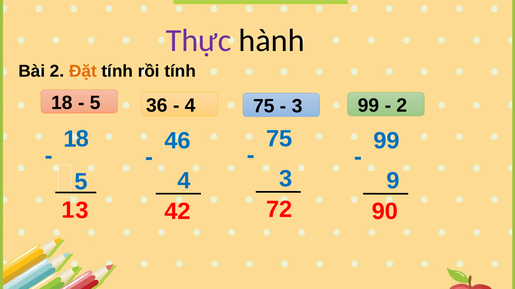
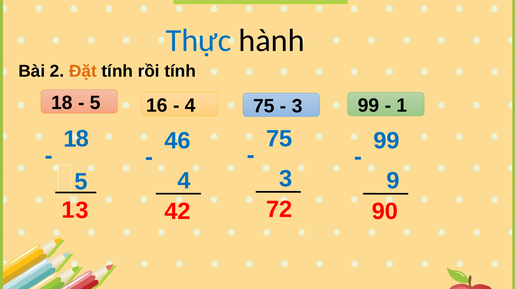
Thực colour: purple -> blue (198, 41)
36: 36 -> 16 (157, 106)
2: 2 -> 1 (402, 106)
